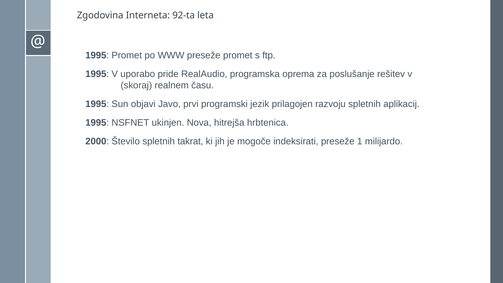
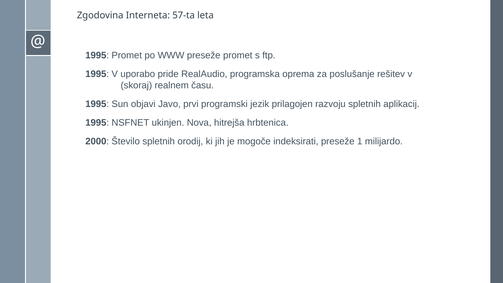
92-ta: 92-ta -> 57-ta (184, 16)
takrat: takrat -> orodij (190, 141)
